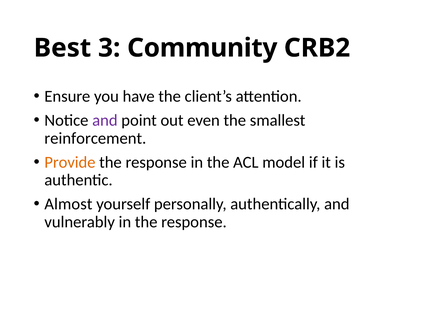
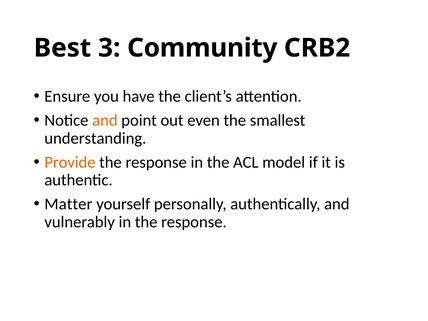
and colour: purple -> orange (105, 120)
reinforcement: reinforcement -> understanding (95, 138)
Almost: Almost -> Matter (68, 204)
